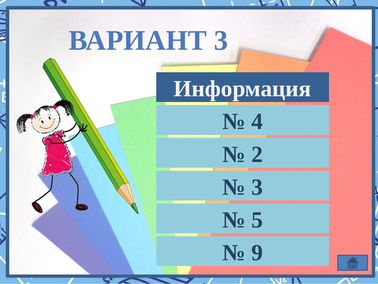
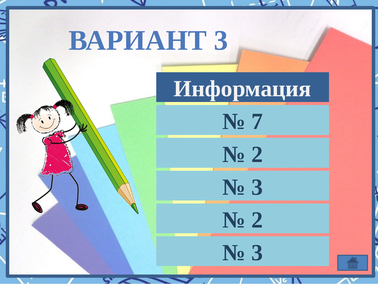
4: 4 -> 7 (257, 121)
5: 5 -> 2 (257, 220)
9: 9 -> 3 (257, 252)
